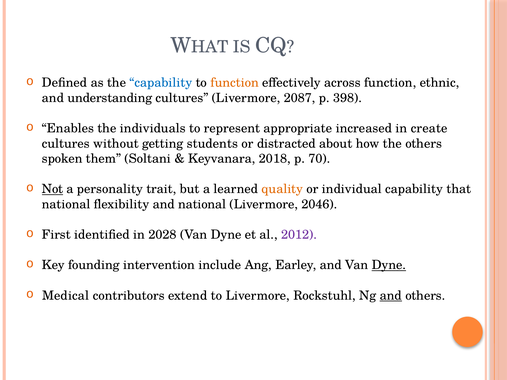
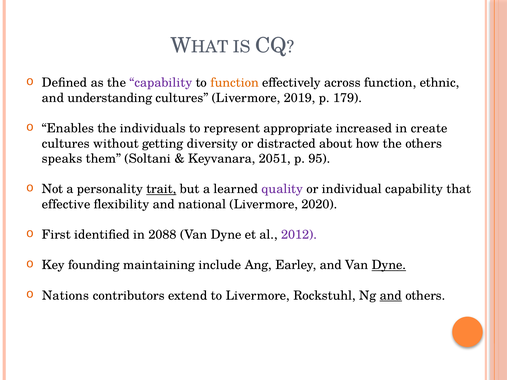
capability colour: blue -> purple (161, 83)
2087: 2087 -> 2019 (300, 98)
398: 398 -> 179 (348, 98)
students: students -> diversity (212, 144)
spoken: spoken -> speaks (62, 159)
2018: 2018 -> 2051 (275, 159)
70: 70 -> 95 (319, 159)
Not underline: present -> none (52, 189)
trait underline: none -> present (161, 189)
quality colour: orange -> purple (282, 189)
national: national -> effective (66, 204)
2046: 2046 -> 2020 (319, 204)
2028: 2028 -> 2088 (163, 235)
intervention: intervention -> maintaining (159, 265)
Medical: Medical -> Nations (66, 296)
